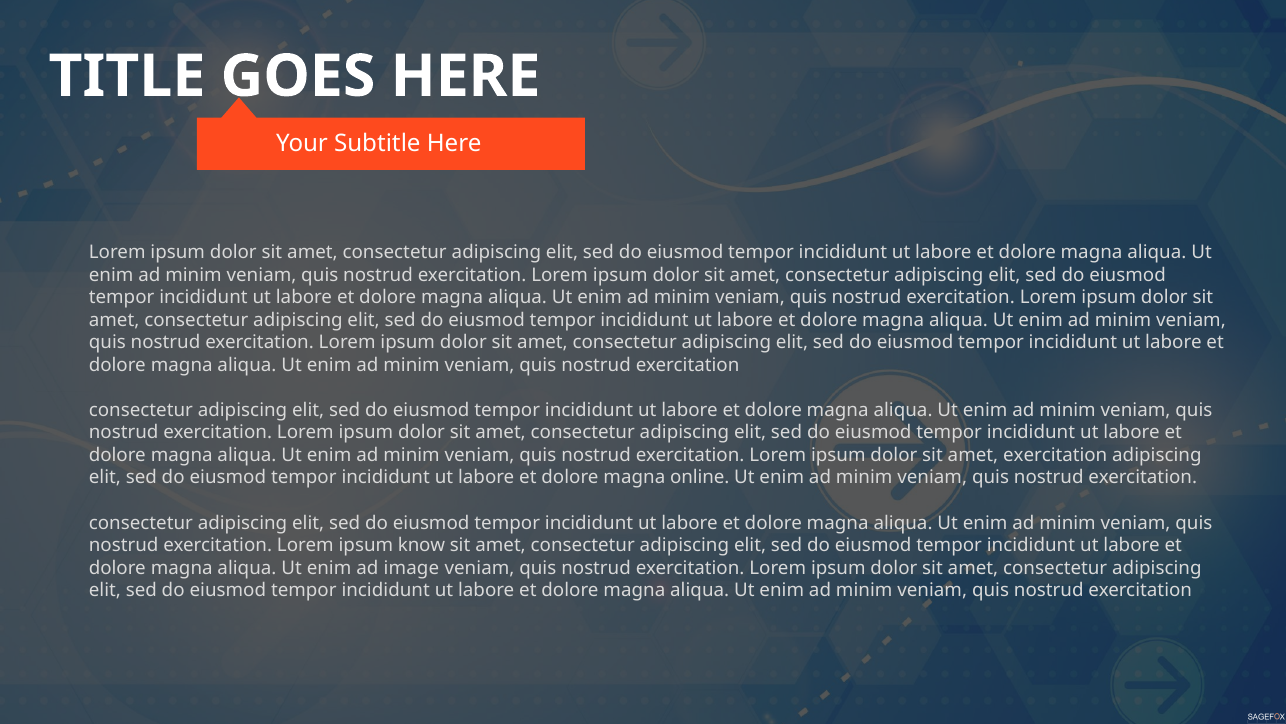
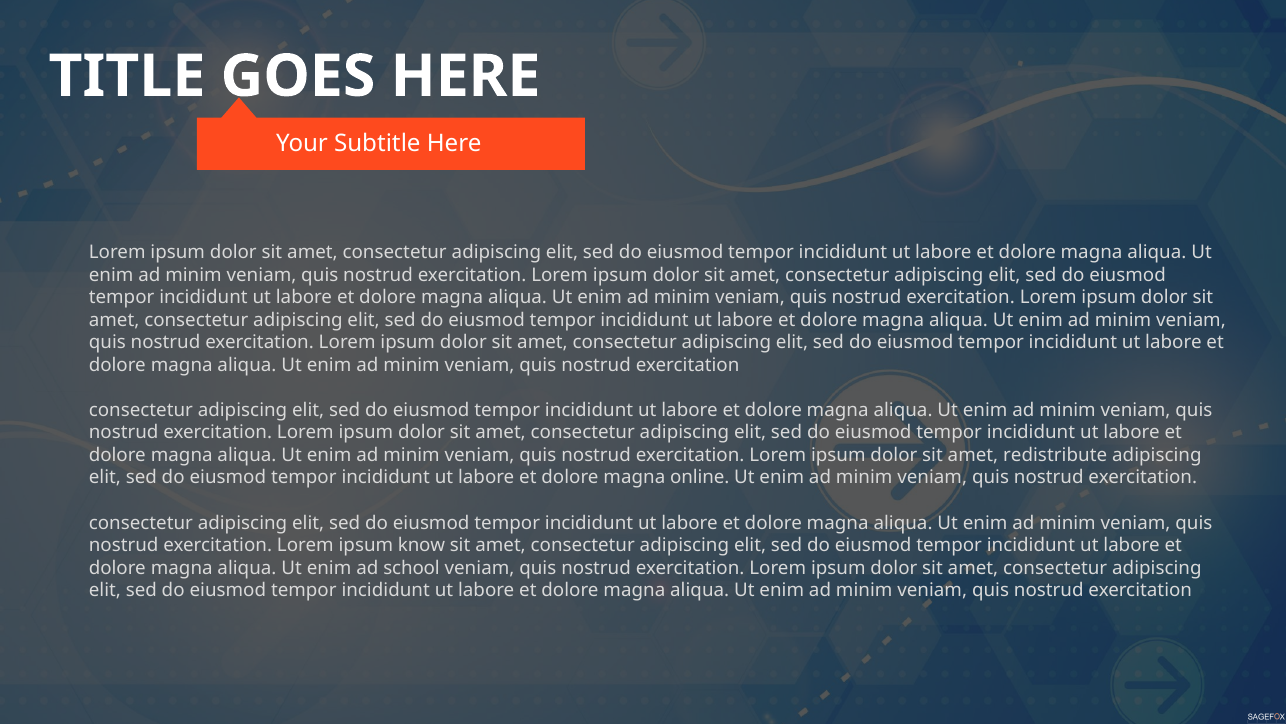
amet exercitation: exercitation -> redistribute (1055, 455)
image: image -> school (412, 567)
